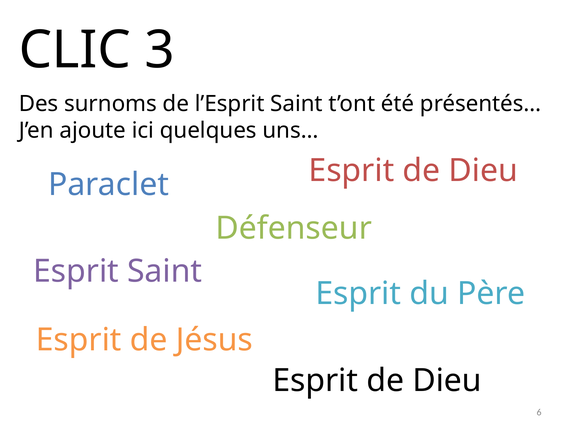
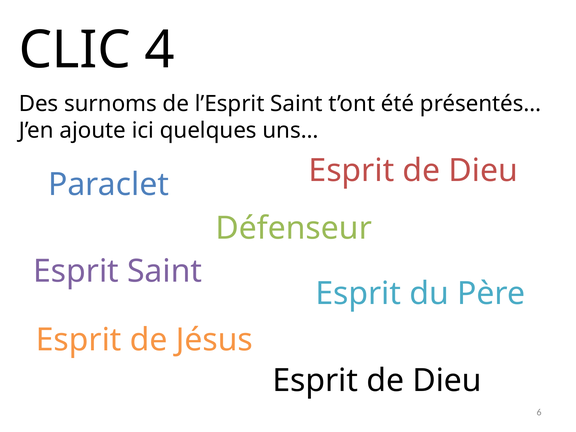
3: 3 -> 4 (160, 50)
